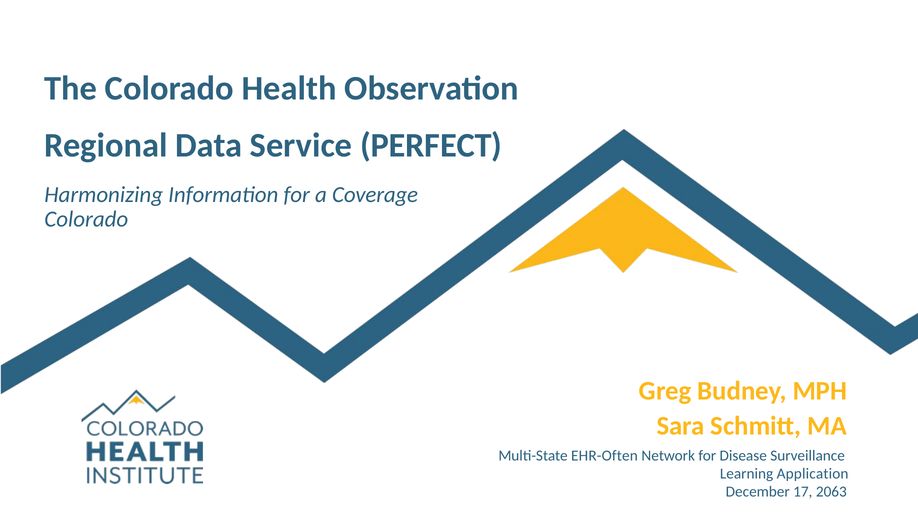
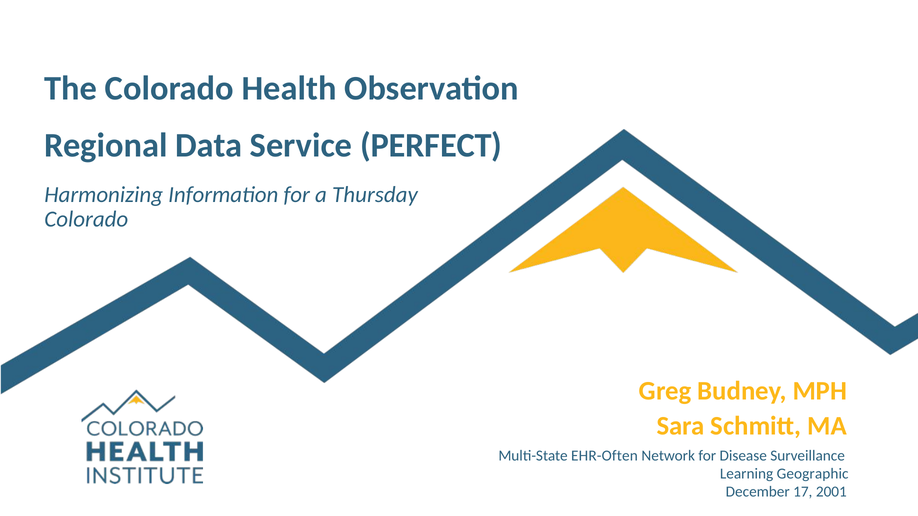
Coverage: Coverage -> Thursday (375, 195)
Application: Application -> Geographic (813, 474)
2063: 2063 -> 2001 (831, 492)
